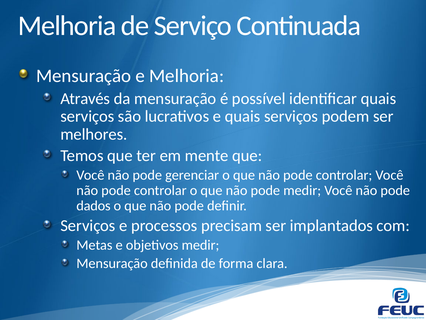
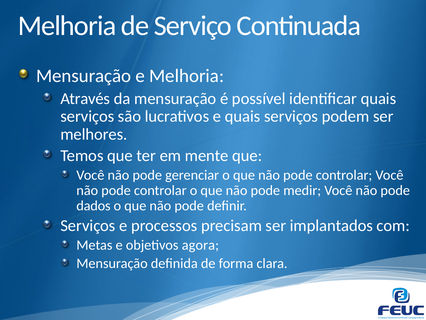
objetivos medir: medir -> agora (200, 245)
